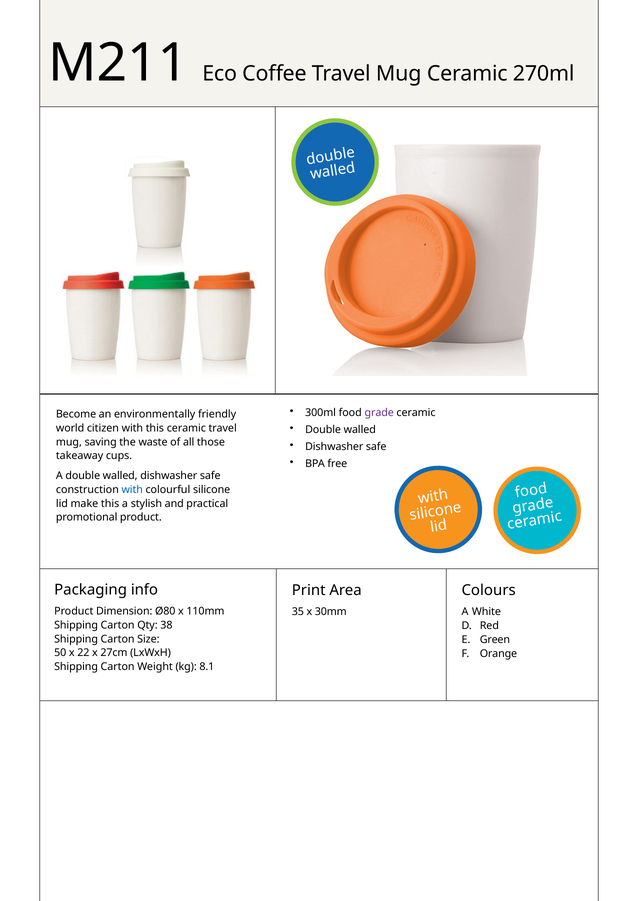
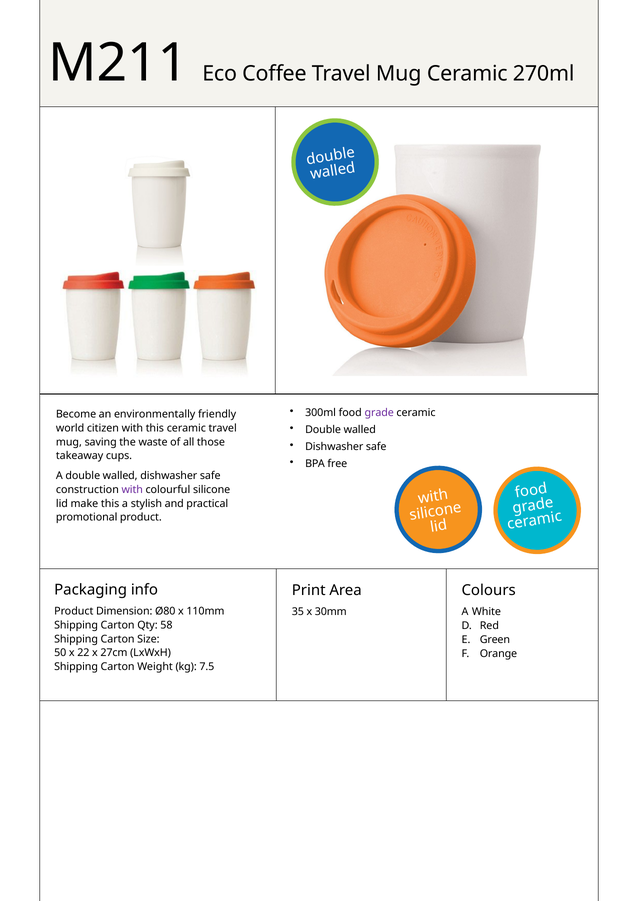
with colour: blue -> purple (132, 490)
38: 38 -> 58 (166, 625)
8.1: 8.1 -> 7.5 (207, 667)
